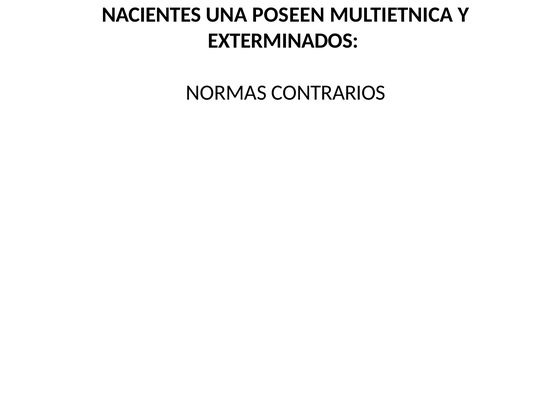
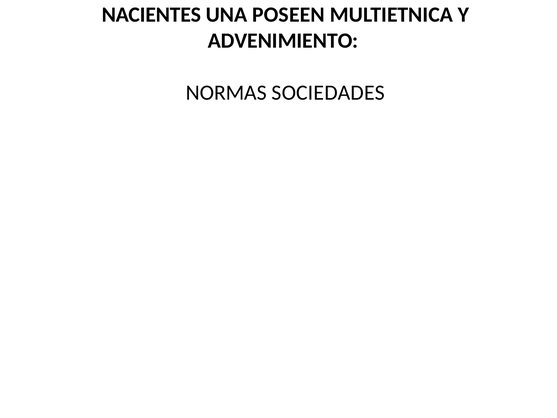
EXTERMINADOS: EXTERMINADOS -> ADVENIMIENTO (283, 41)
CONTRARIOS: CONTRARIOS -> SOCIEDADES (328, 93)
